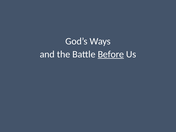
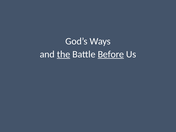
the underline: none -> present (64, 54)
